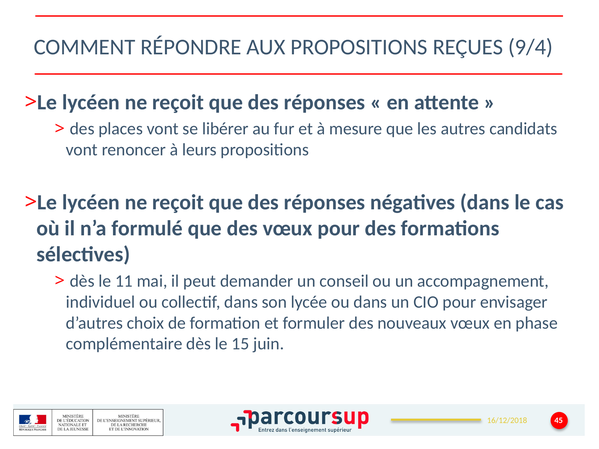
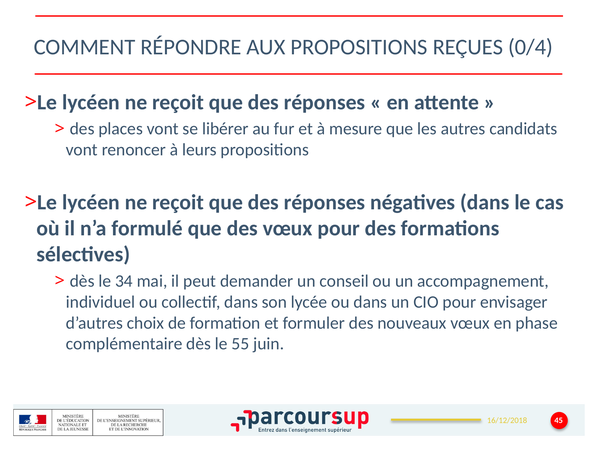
9/4: 9/4 -> 0/4 (531, 47)
11: 11 -> 34 (124, 281)
15: 15 -> 55 (240, 344)
